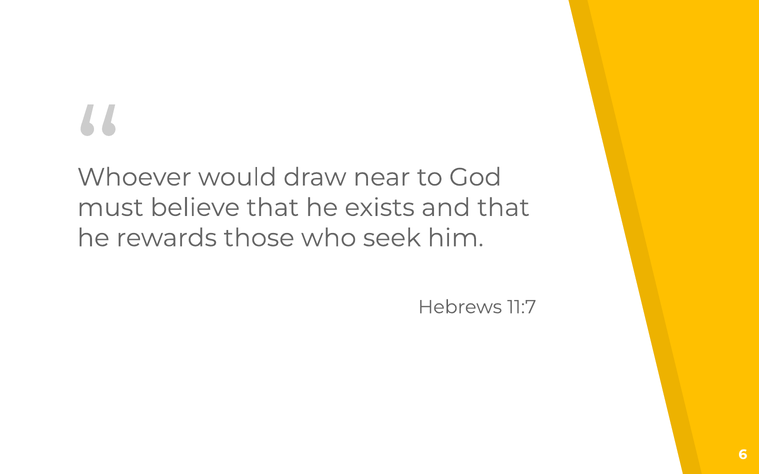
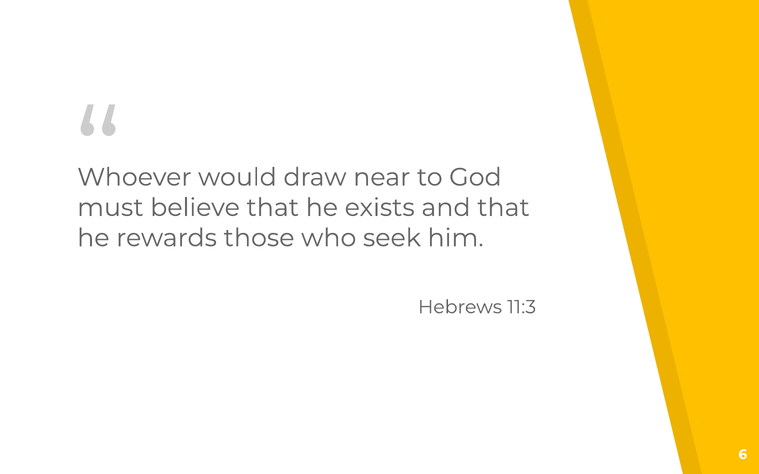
11:7: 11:7 -> 11:3 (522, 307)
